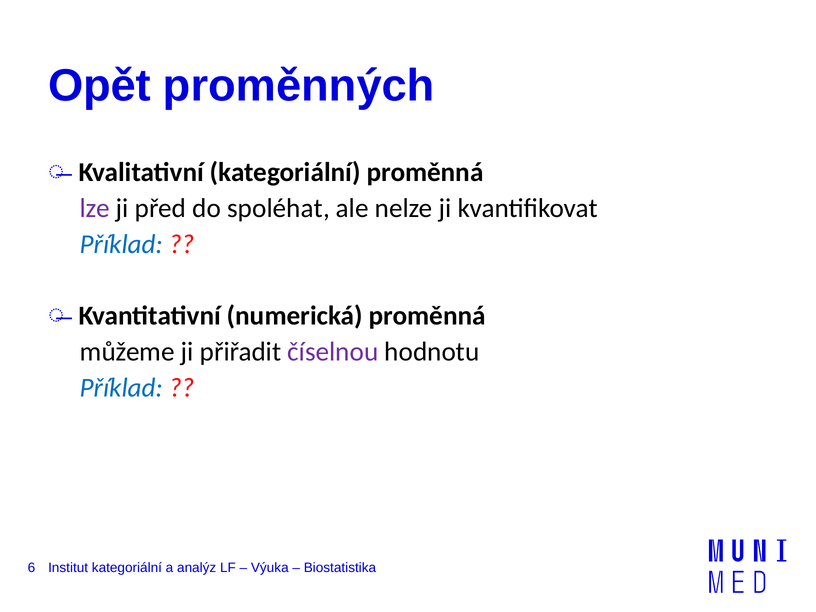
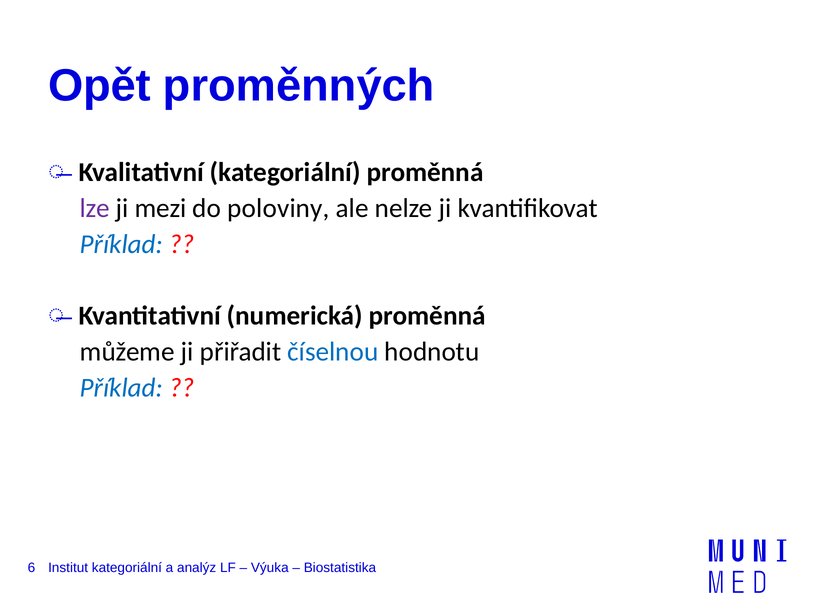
před: před -> mezi (161, 208)
spoléhat: spoléhat -> poloviny (278, 208)
číselnou colour: purple -> blue (333, 352)
